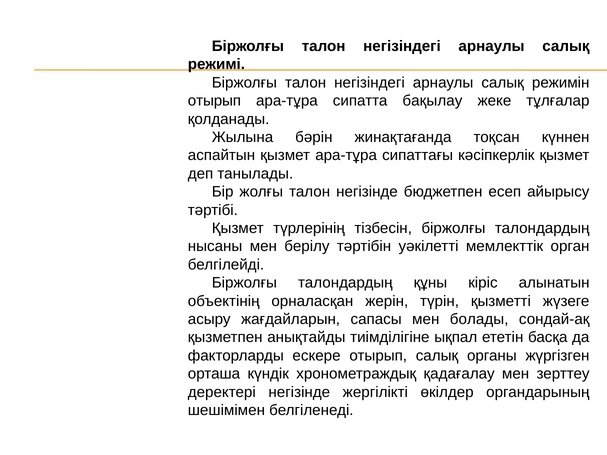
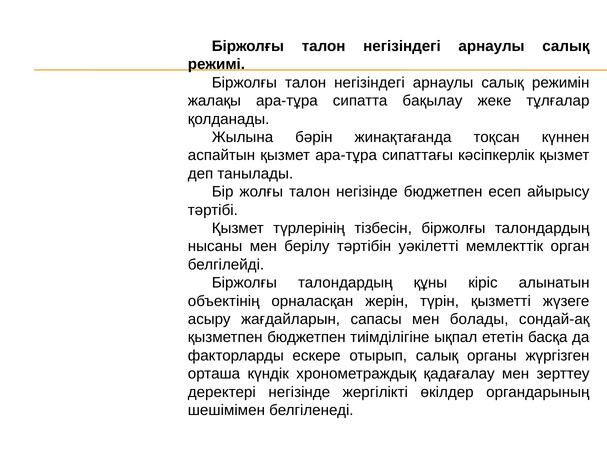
отырып: отырып -> жалақы (214, 101)
қызметпен анықтайды: анықтайды -> бюджетпен (306, 338)
